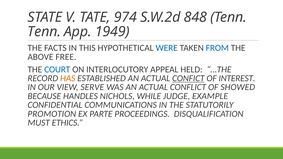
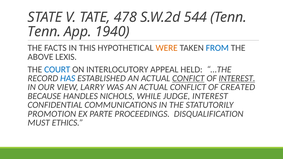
974: 974 -> 478 (125, 17)
848: 848 -> 544 (195, 17)
1949: 1949 -> 1940 (112, 32)
WERE colour: blue -> orange (167, 48)
FREE: FREE -> LEXIS (66, 57)
HAS colour: orange -> blue (68, 78)
INTEREST underline: none -> present (237, 78)
SERVE: SERVE -> LARRY (92, 87)
SHOWED: SHOWED -> CREATED (238, 87)
JUDGE EXAMPLE: EXAMPLE -> INTEREST (210, 96)
